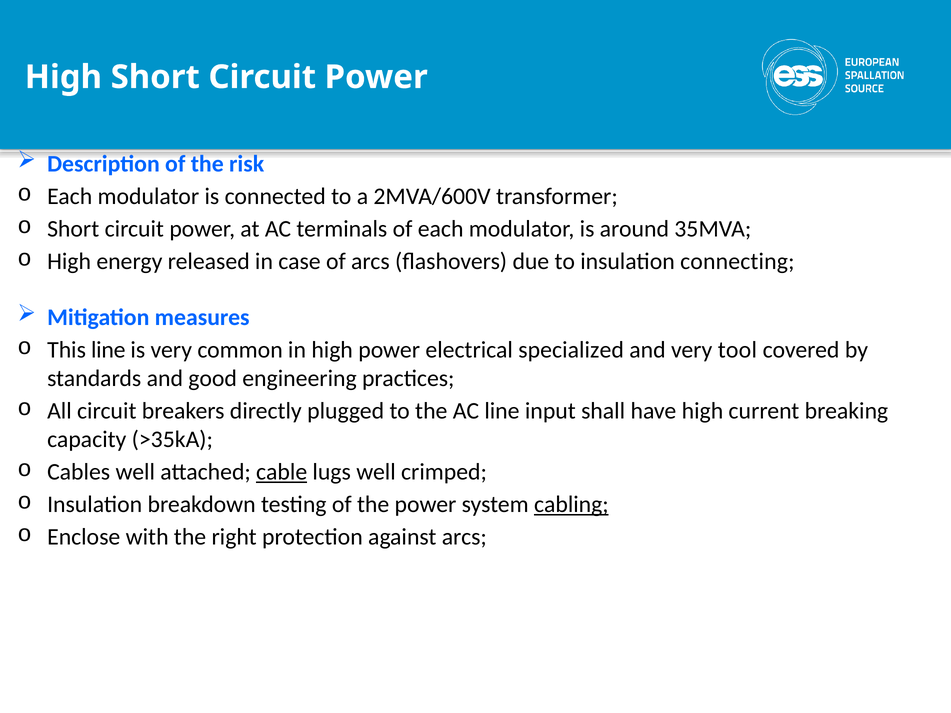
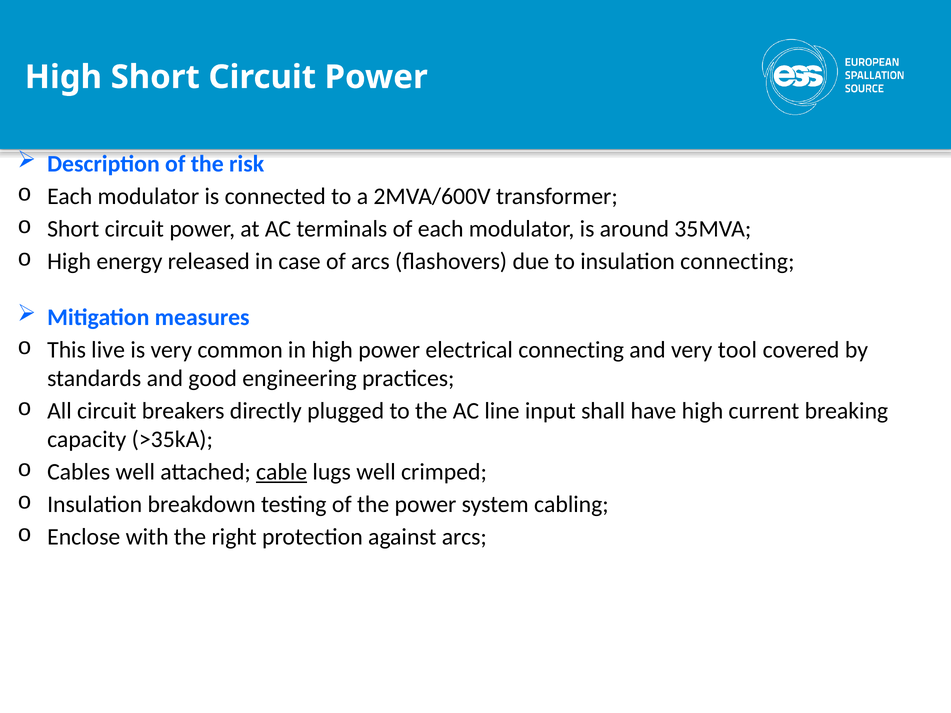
This line: line -> live (108, 350)
electrical specialized: specialized -> connecting (571, 350)
cabling underline: present -> none (571, 505)
